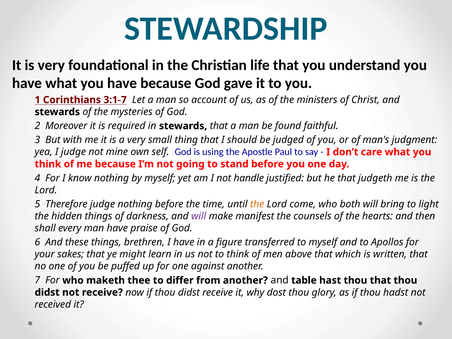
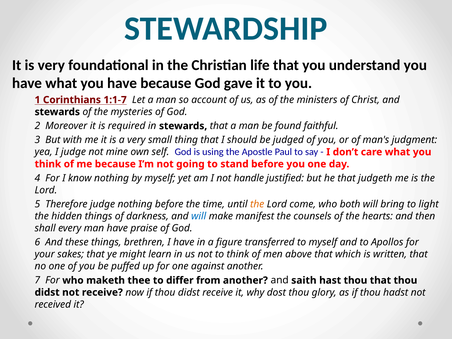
3:1-7: 3:1-7 -> 1:1-7 (115, 100)
will colour: purple -> blue (199, 216)
table: table -> saith (304, 280)
